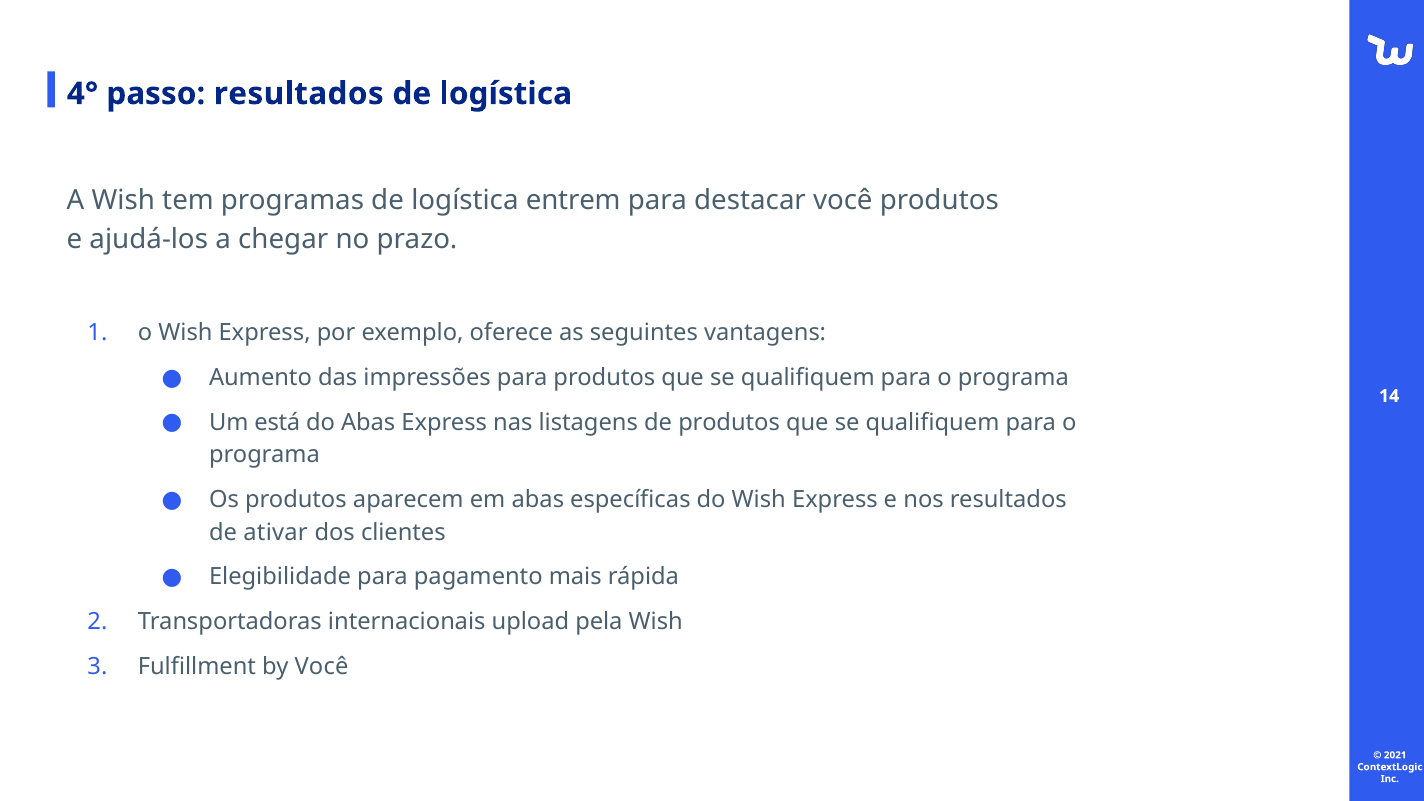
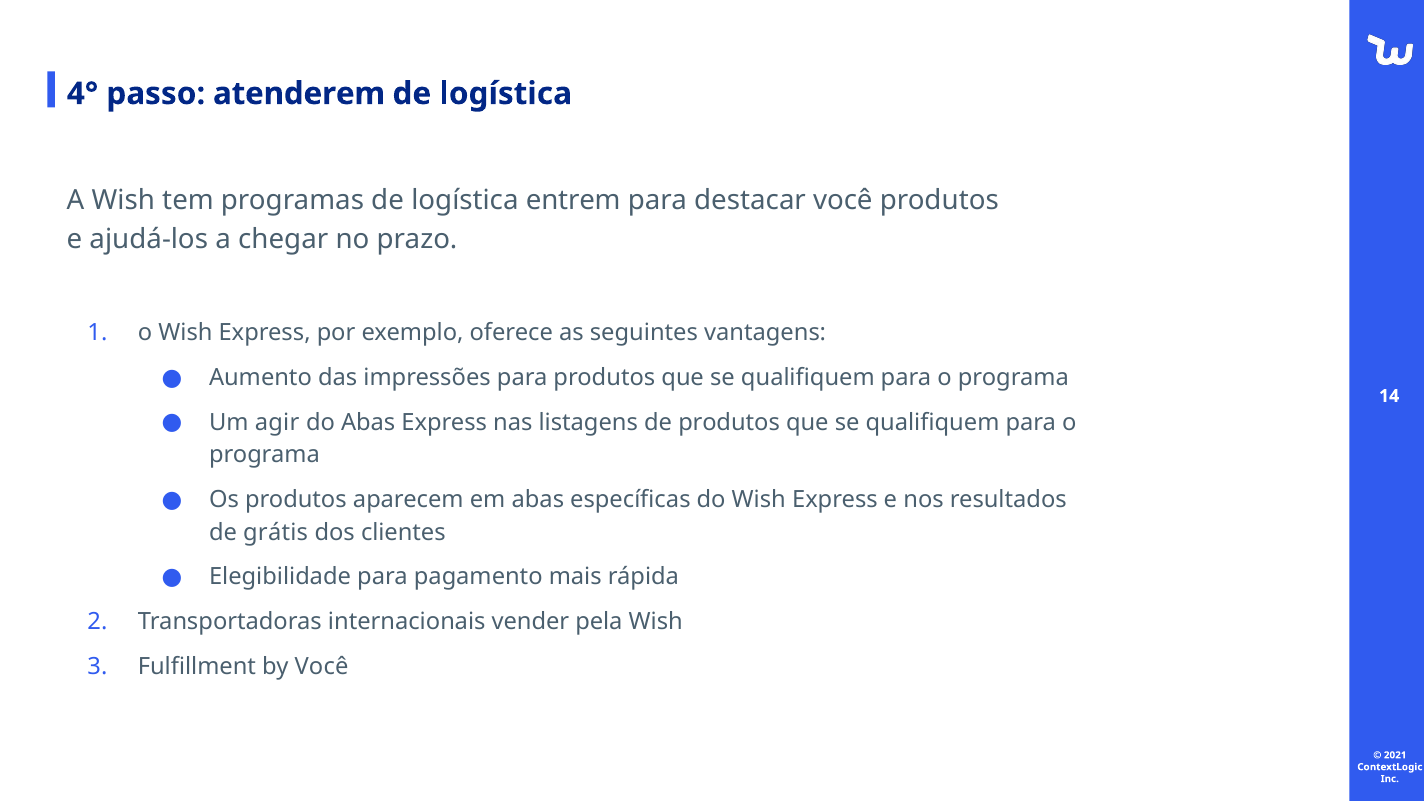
passo resultados: resultados -> atenderem (299, 94)
está: está -> agir (277, 422)
ativar: ativar -> grátis (276, 532)
upload: upload -> vender (530, 622)
